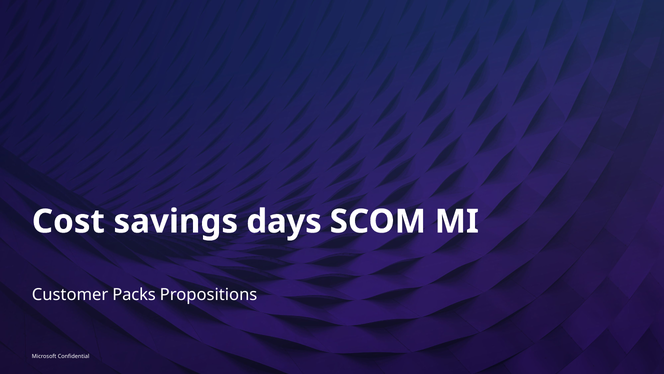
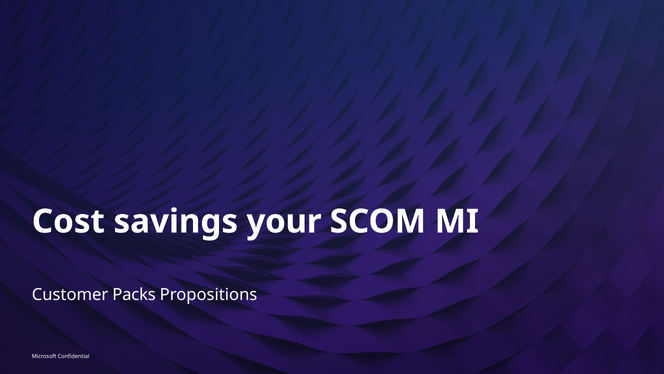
days: days -> your (284, 221)
